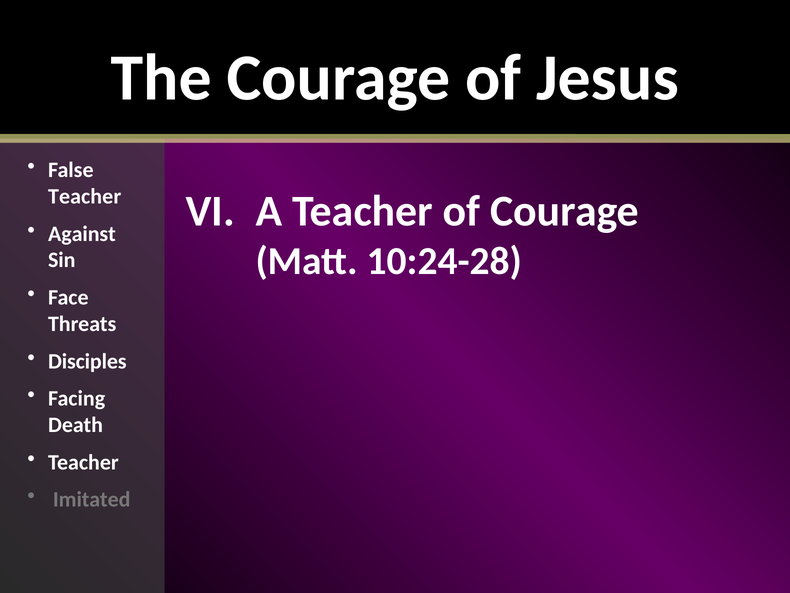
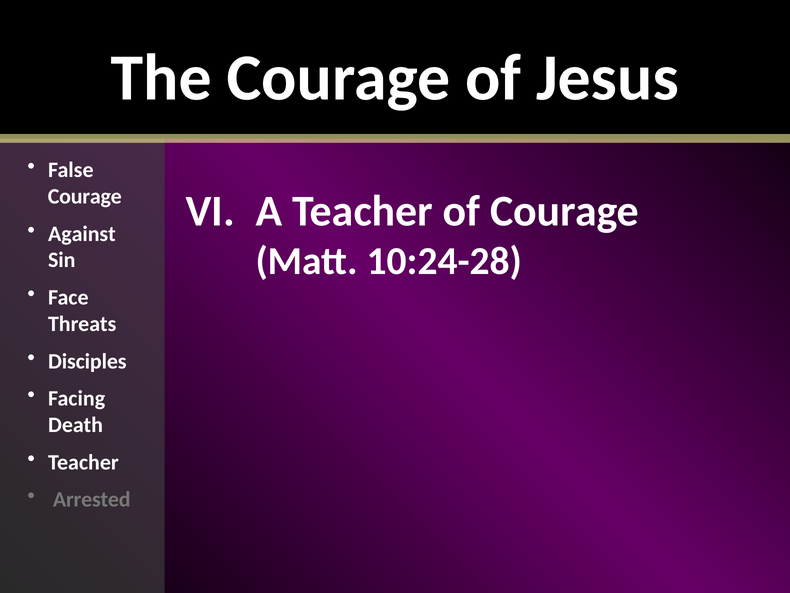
Teacher: Teacher -> Courage (85, 196)
Imitated: Imitated -> Arrested (92, 499)
